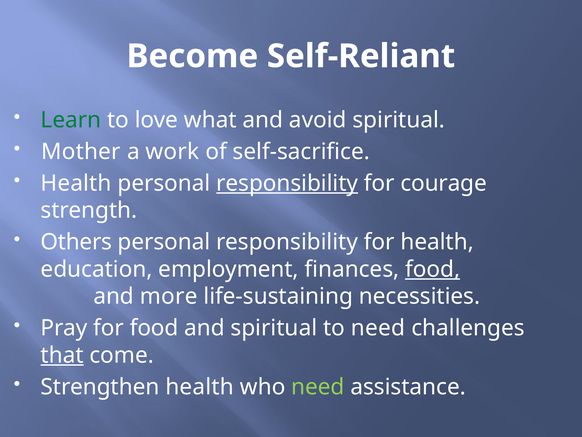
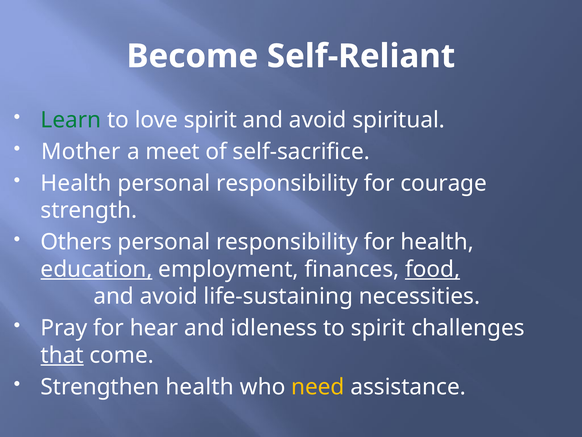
love what: what -> spirit (210, 120)
work: work -> meet (173, 151)
responsibility underline: present -> none (287, 183)
education underline: none -> present (97, 269)
more: more -> avoid (169, 296)
for food: food -> hear (154, 328)
and spiritual: spiritual -> idleness (274, 328)
to need: need -> spirit (378, 328)
need colour: light green -> yellow (318, 386)
